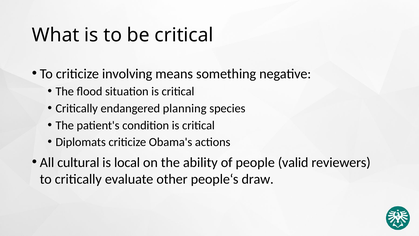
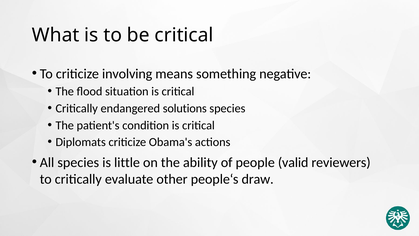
planning: planning -> solutions (185, 108)
All cultural: cultural -> species (78, 162)
local: local -> little (127, 162)
